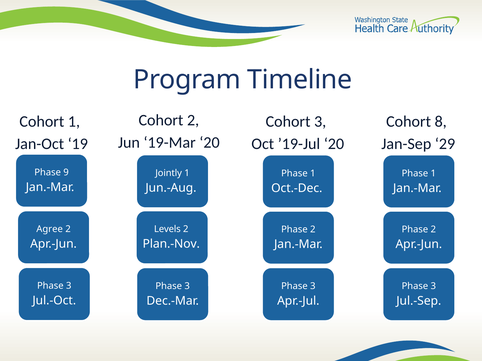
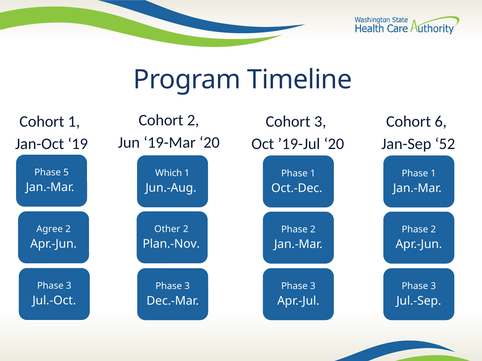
8: 8 -> 6 (441, 122)
29: 29 -> 52 (445, 144)
9: 9 -> 5 (66, 173)
Jointly: Jointly -> Which (169, 173)
Levels: Levels -> Other (167, 229)
